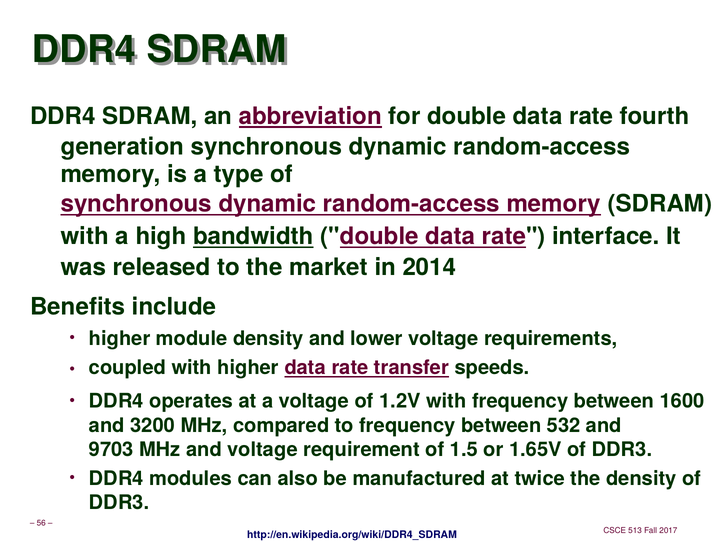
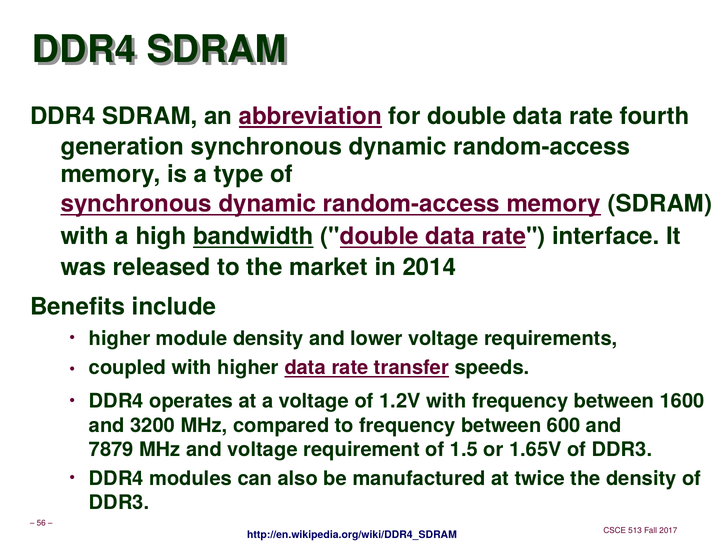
532: 532 -> 600 (564, 426)
9703: 9703 -> 7879 (111, 450)
